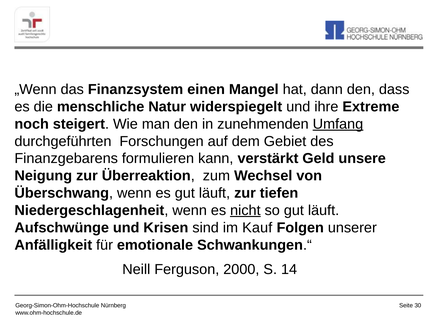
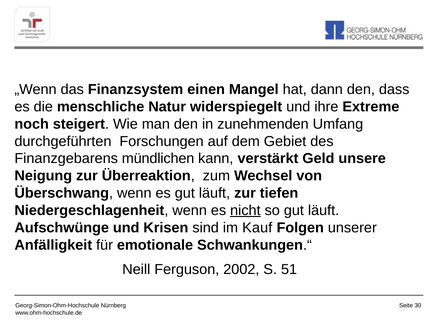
Umfang underline: present -> none (338, 124)
formulieren: formulieren -> mündlichen (158, 159)
2000: 2000 -> 2002 (241, 270)
14: 14 -> 51 (289, 270)
